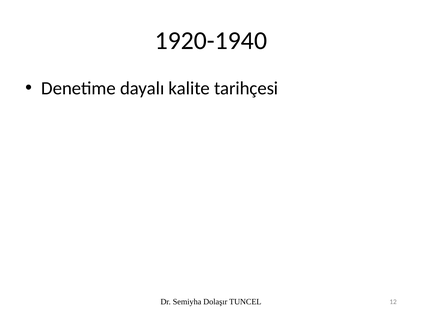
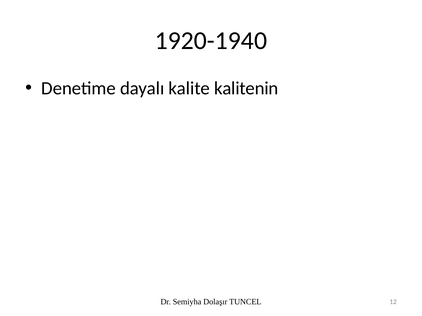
tarihçesi: tarihçesi -> kalitenin (246, 89)
